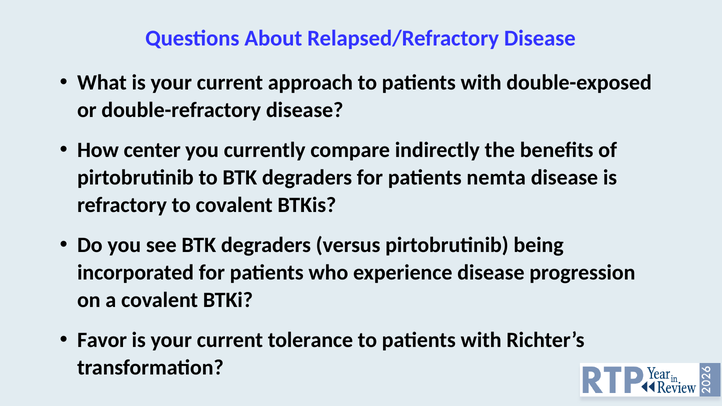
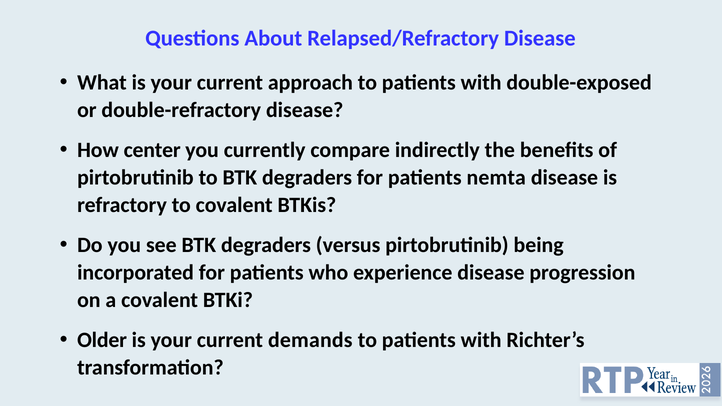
Favor: Favor -> Older (102, 340)
tolerance: tolerance -> demands (310, 340)
